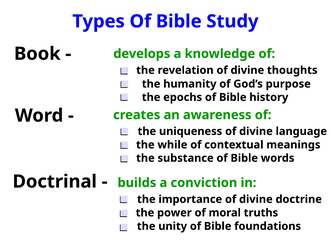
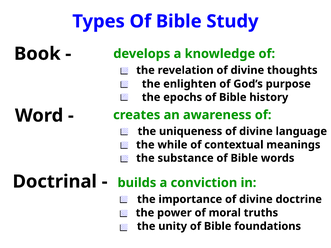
humanity: humanity -> enlighten (190, 84)
